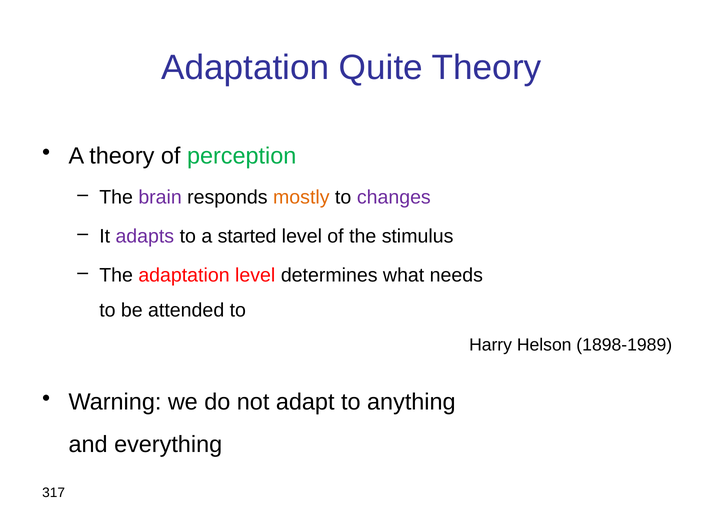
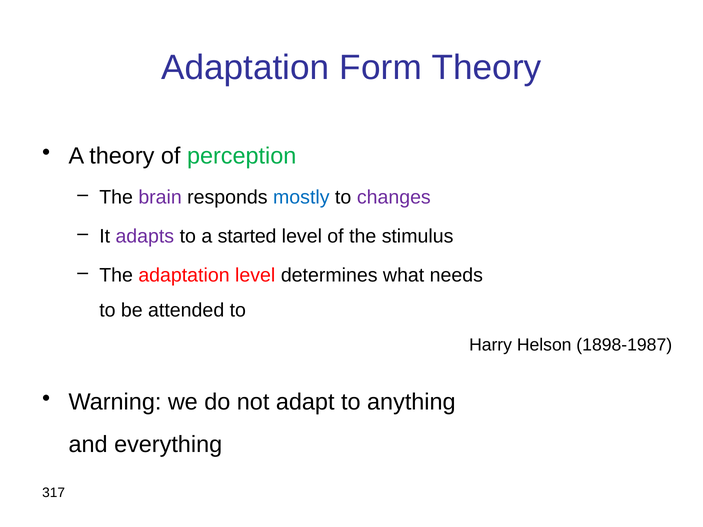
Quite: Quite -> Form (381, 68)
mostly colour: orange -> blue (301, 197)
1898-1989: 1898-1989 -> 1898-1987 (624, 345)
